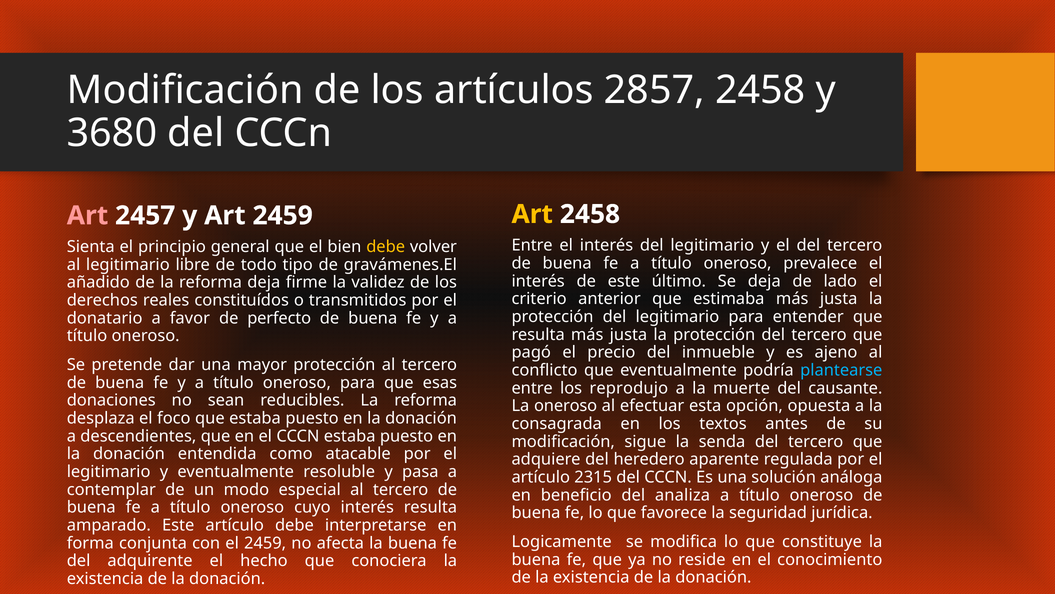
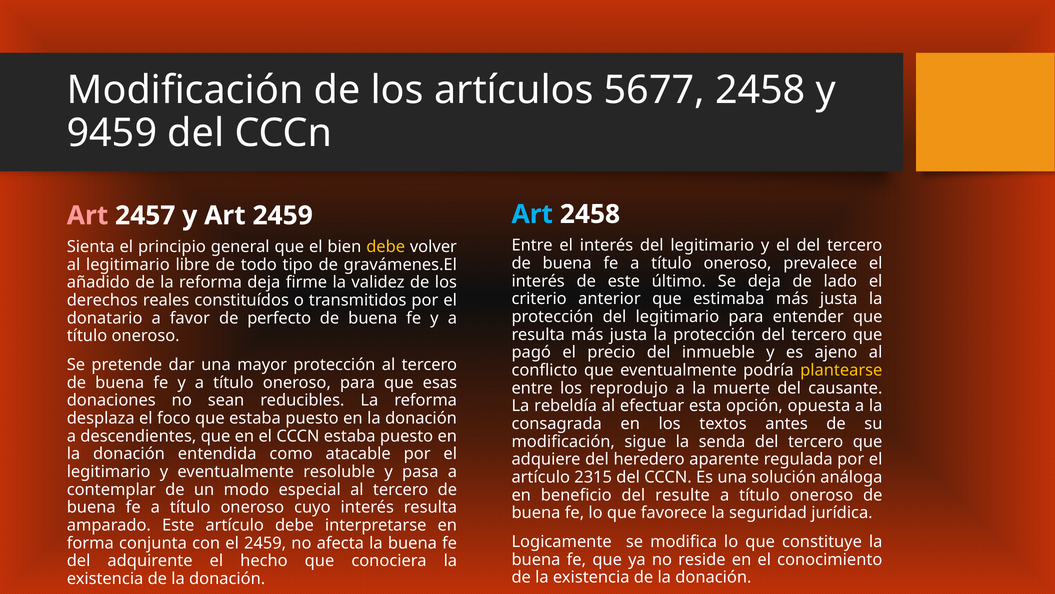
2857: 2857 -> 5677 (654, 90)
3680: 3680 -> 9459 (112, 133)
Art colour: yellow -> light blue (532, 214)
plantearse colour: light blue -> yellow (841, 370)
La oneroso: oneroso -> rebeldía (566, 406)
analiza: analiza -> resulte (683, 495)
